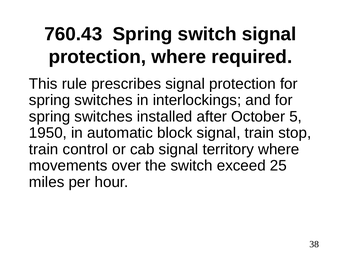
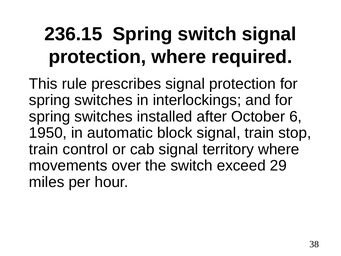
760.43: 760.43 -> 236.15 (73, 34)
5: 5 -> 6 (296, 116)
25: 25 -> 29 (278, 166)
